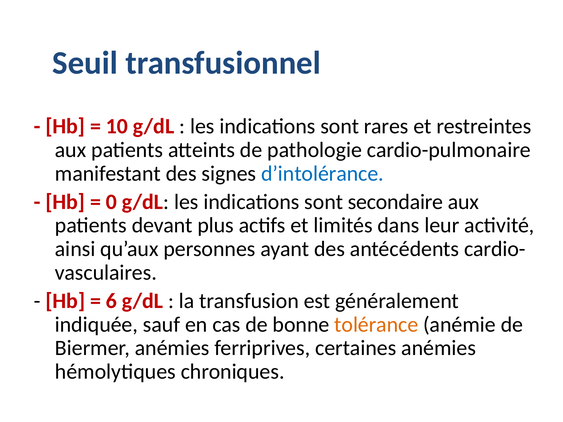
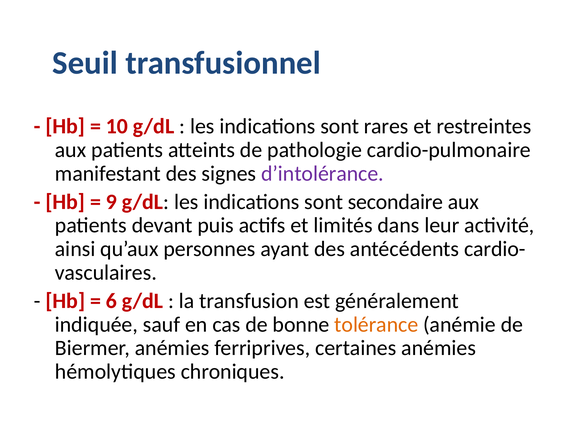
d’intolérance colour: blue -> purple (322, 174)
0: 0 -> 9 (111, 202)
plus: plus -> puis (216, 226)
